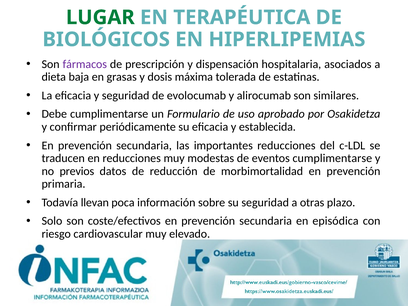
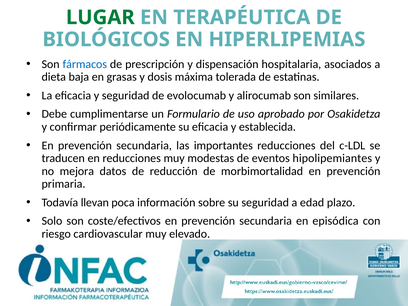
fármacos colour: purple -> blue (85, 64)
eventos cumplimentarse: cumplimentarse -> hipolipemiantes (332, 158)
previos: previos -> mejora (77, 171)
otras: otras -> edad (312, 202)
